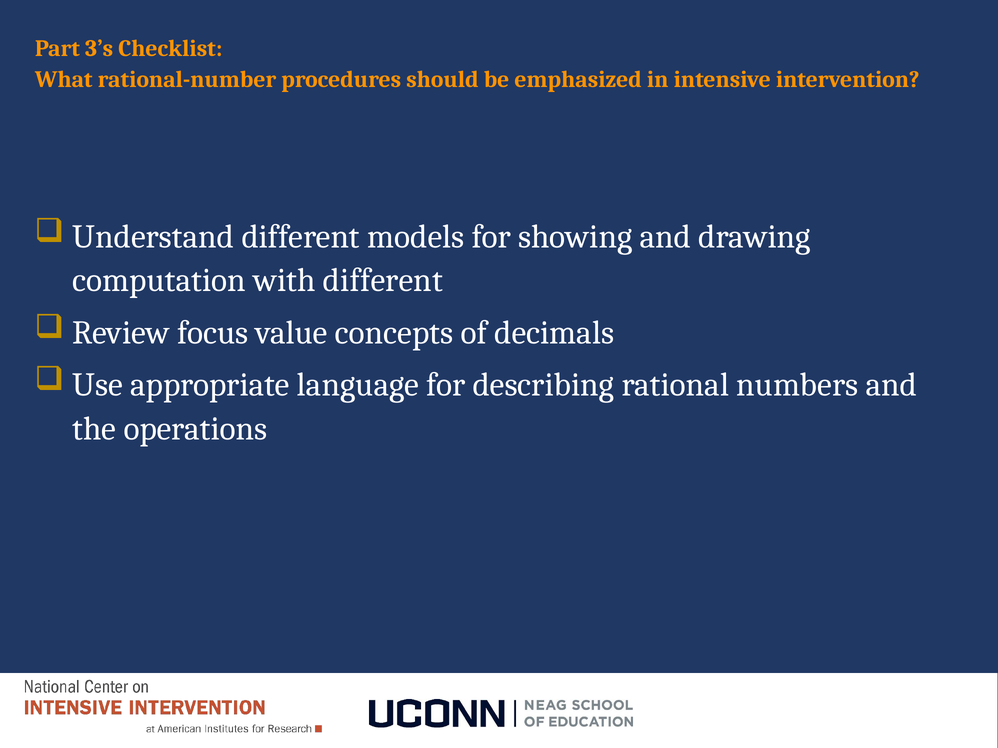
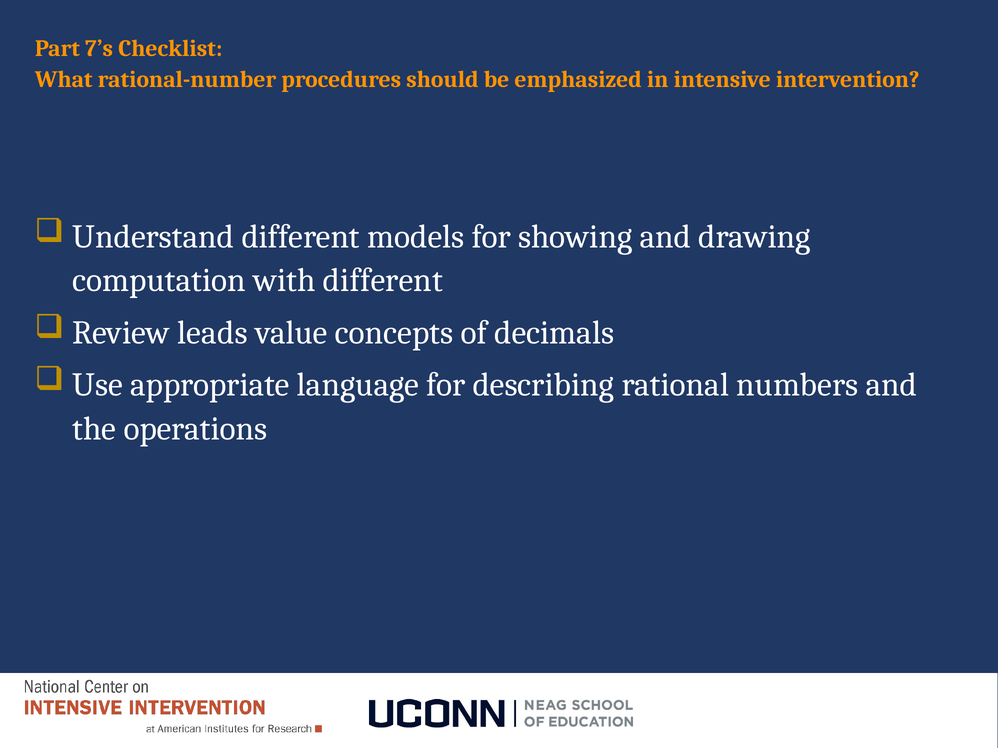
3’s: 3’s -> 7’s (99, 49)
focus: focus -> leads (212, 333)
